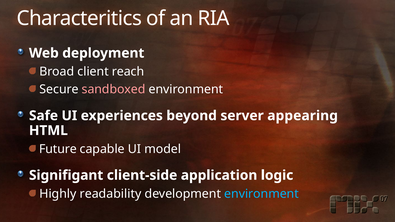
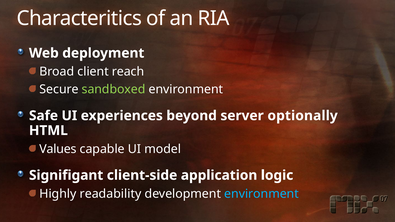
sandboxed colour: pink -> light green (114, 89)
appearing: appearing -> optionally (303, 116)
Future: Future -> Values (58, 149)
